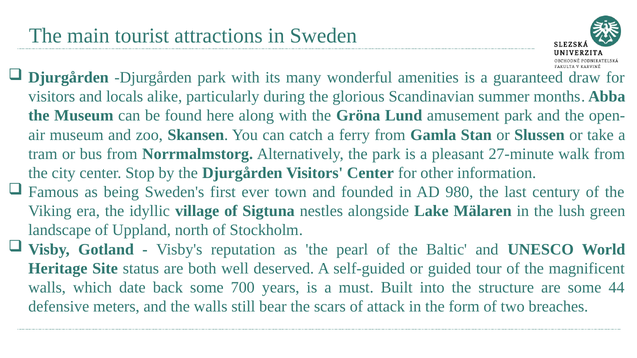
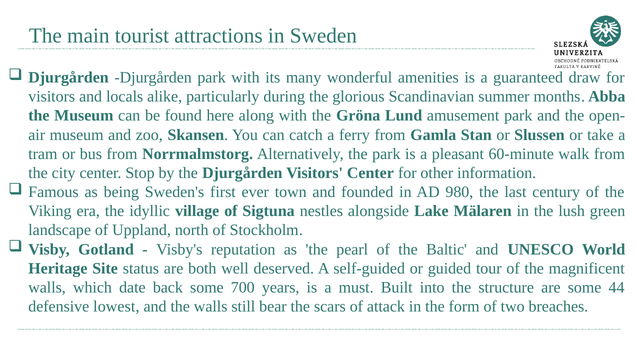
27-minute: 27-minute -> 60-minute (521, 154)
meters: meters -> lowest (116, 307)
